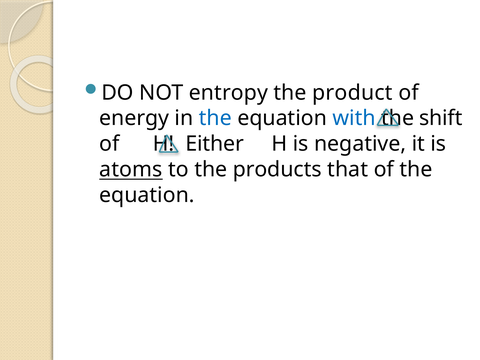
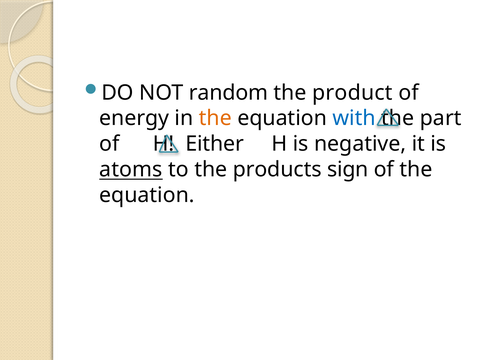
entropy: entropy -> random (229, 93)
the colour: blue -> orange (215, 118)
shift: shift -> part (441, 118)
that: that -> sign (348, 169)
